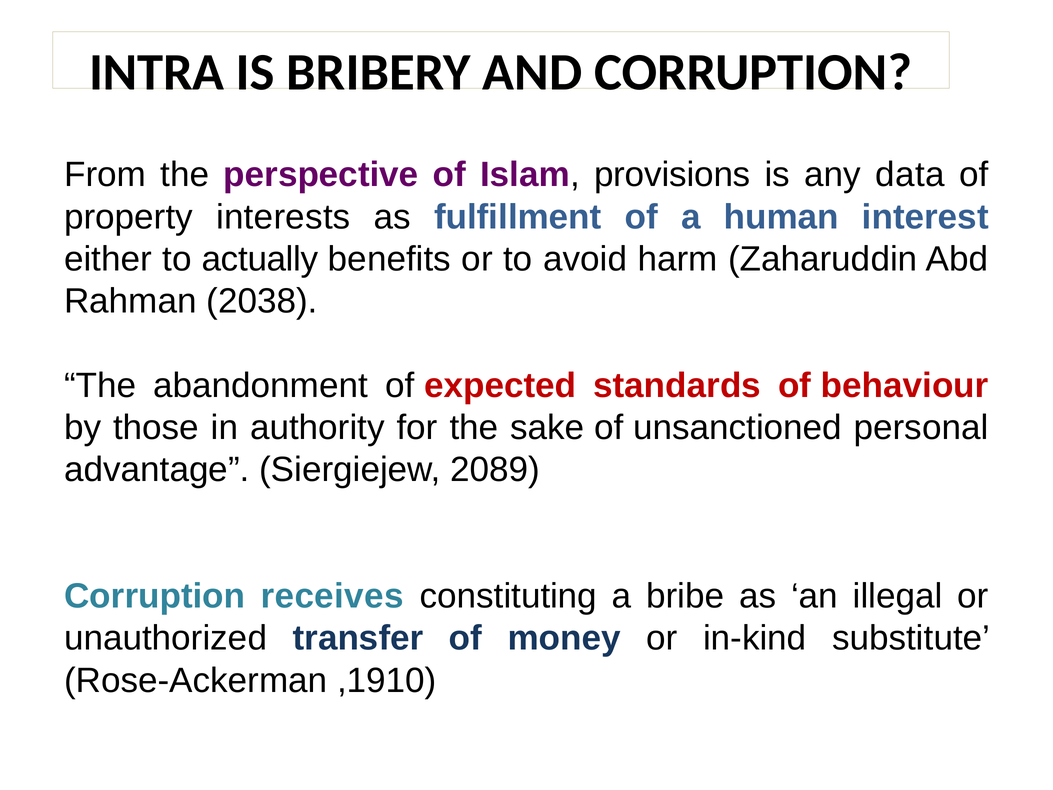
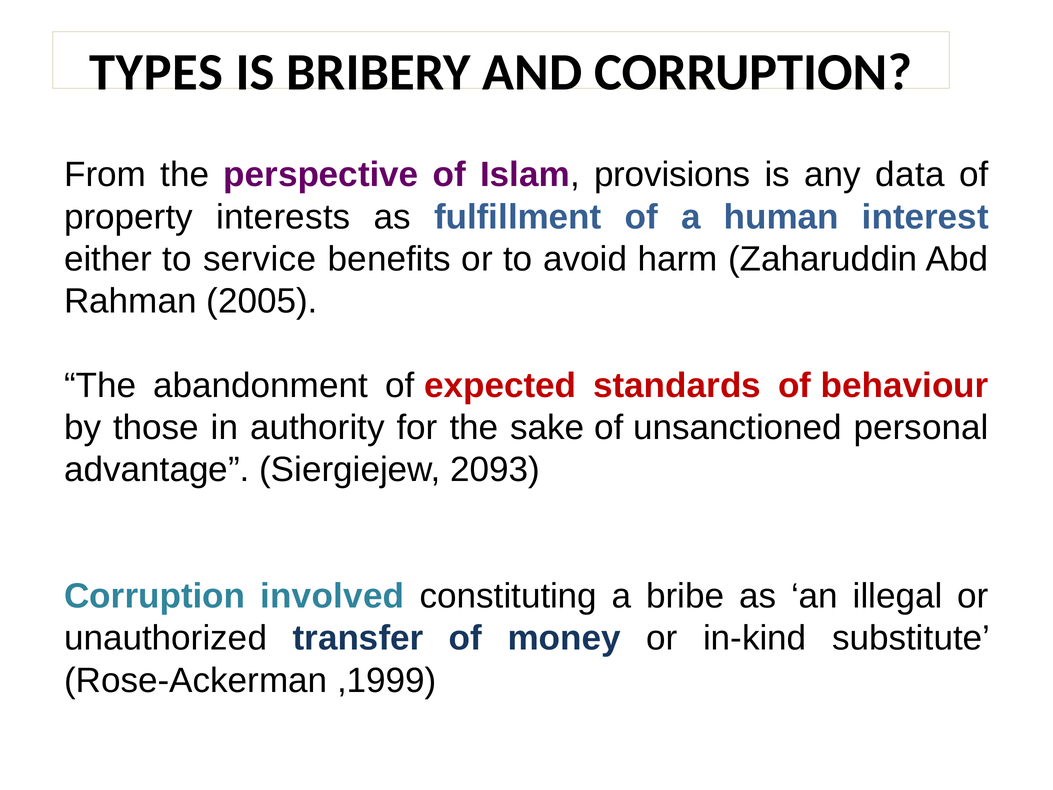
INTRA: INTRA -> TYPES (156, 72)
actually: actually -> service (260, 259)
2038: 2038 -> 2005 (262, 301)
2089: 2089 -> 2093 (495, 470)
receives: receives -> involved (332, 596)
,1910: ,1910 -> ,1999 (387, 680)
